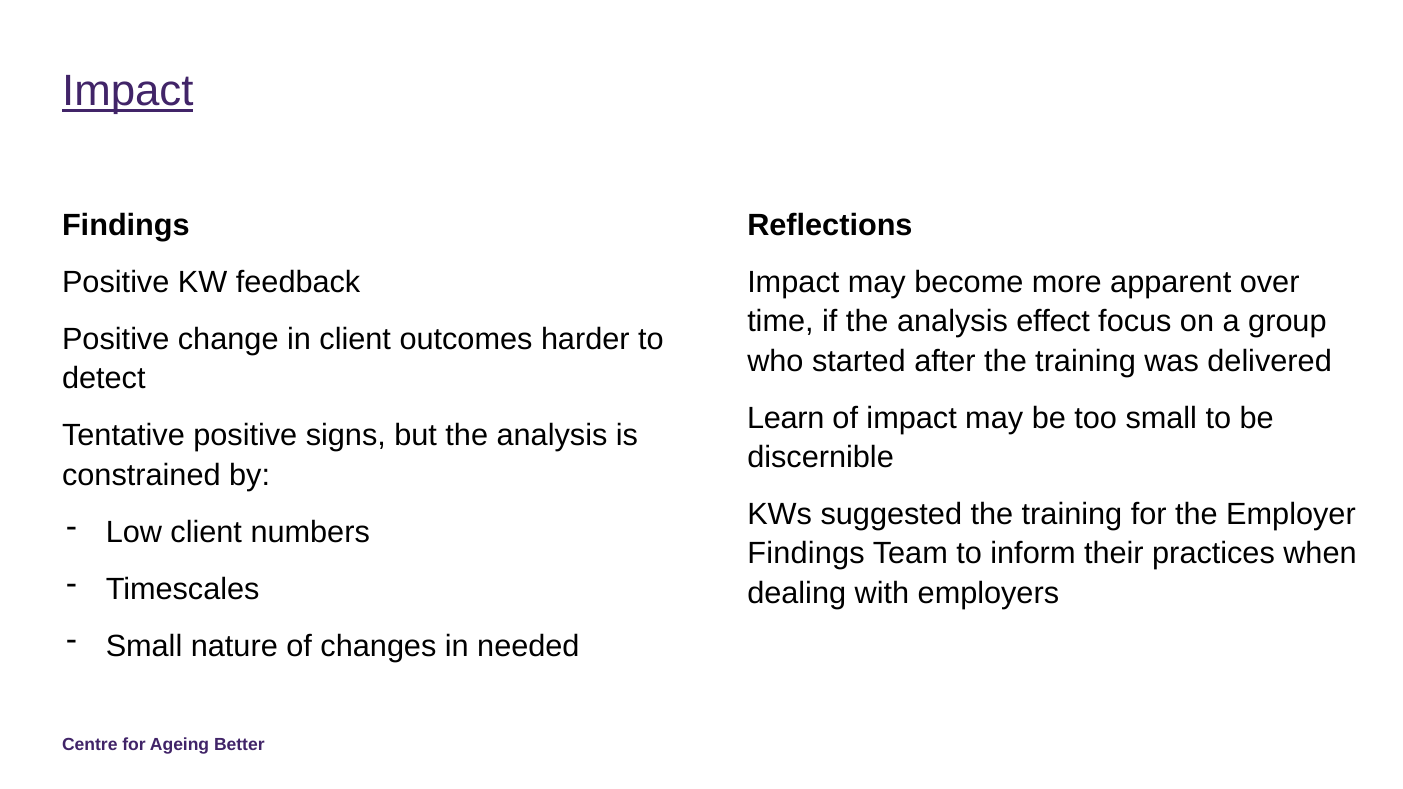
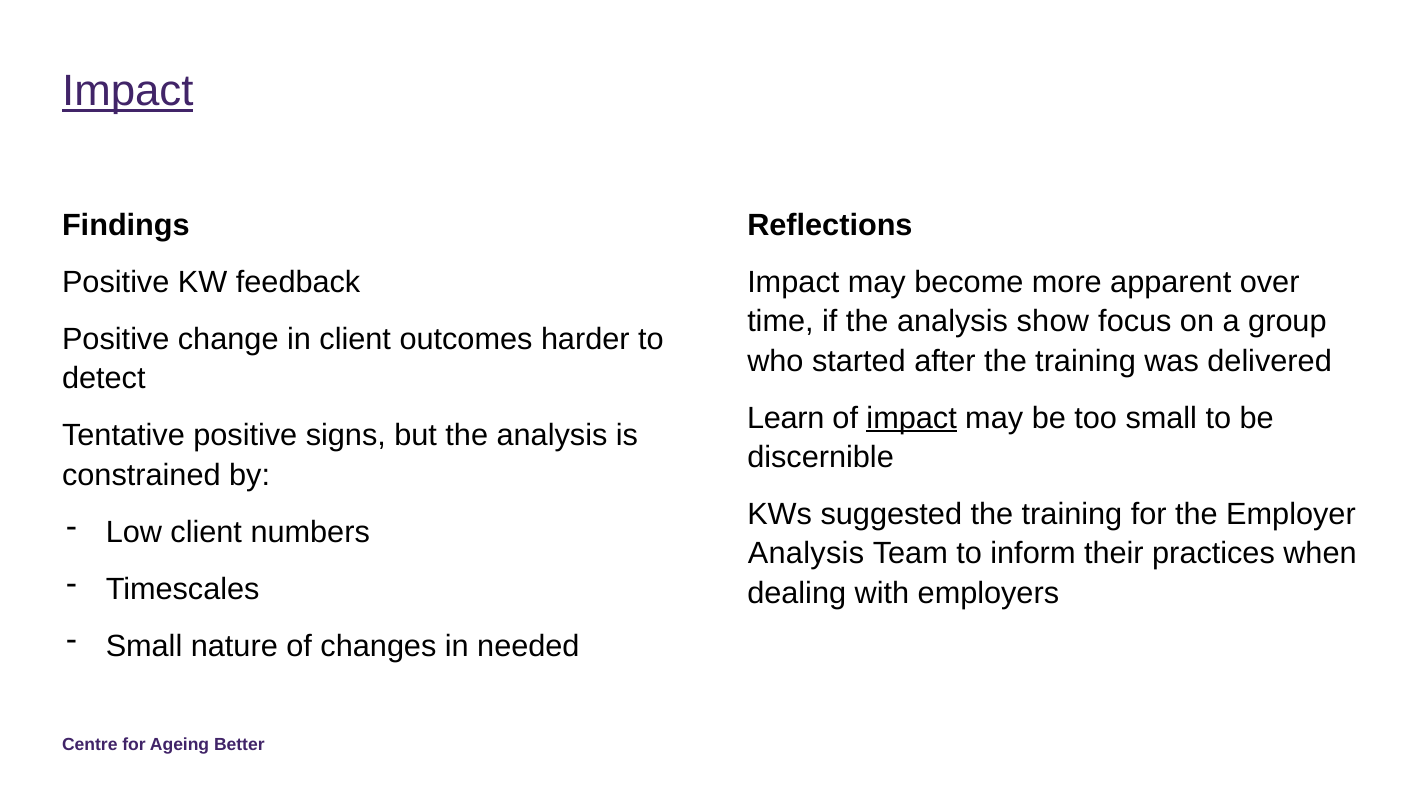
effect: effect -> show (1053, 322)
impact underline: none -> present (912, 418)
Findings: Findings -> Analysis (806, 554)
